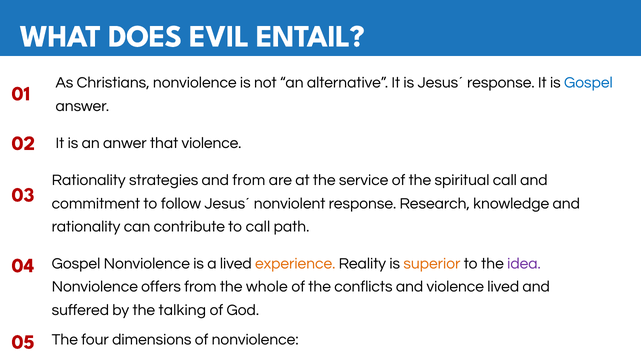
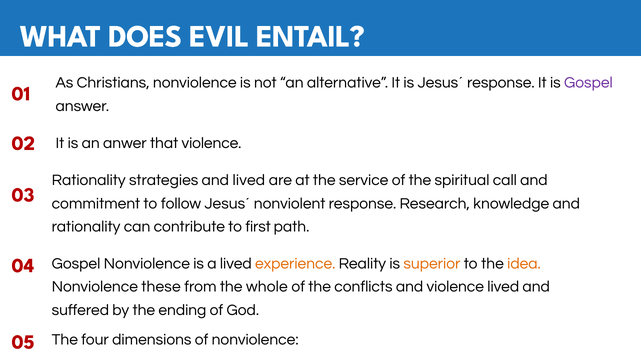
Gospel colour: blue -> purple (588, 83)
and from: from -> lived (249, 180)
to call: call -> first (258, 227)
idea colour: purple -> orange (524, 264)
offers: offers -> these (161, 287)
talking: talking -> ending (182, 311)
